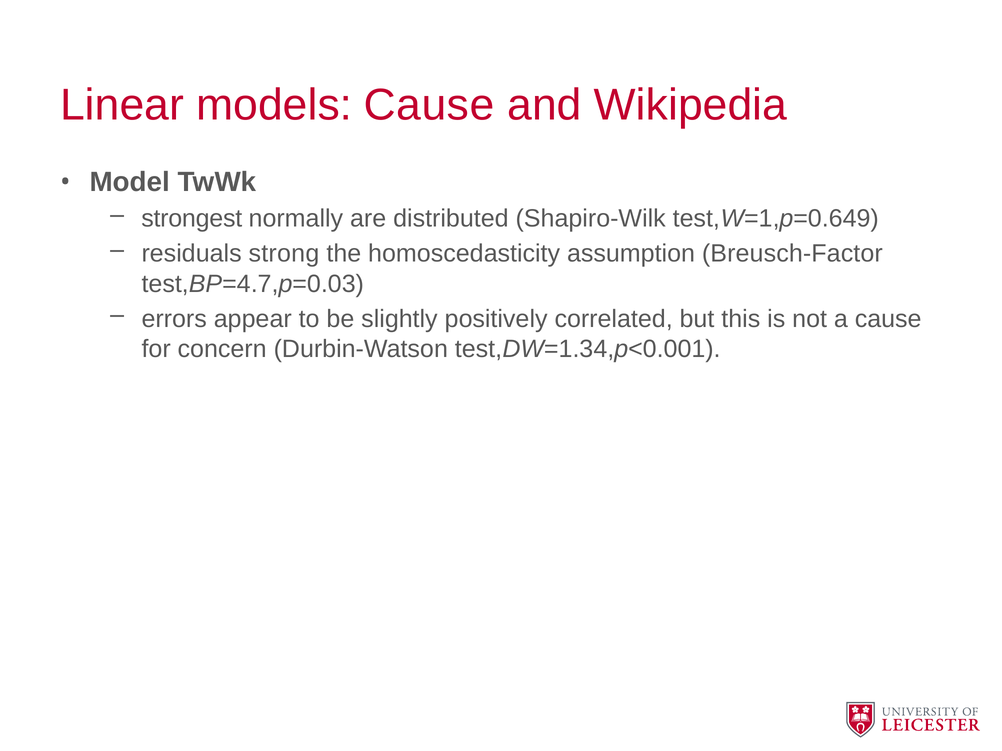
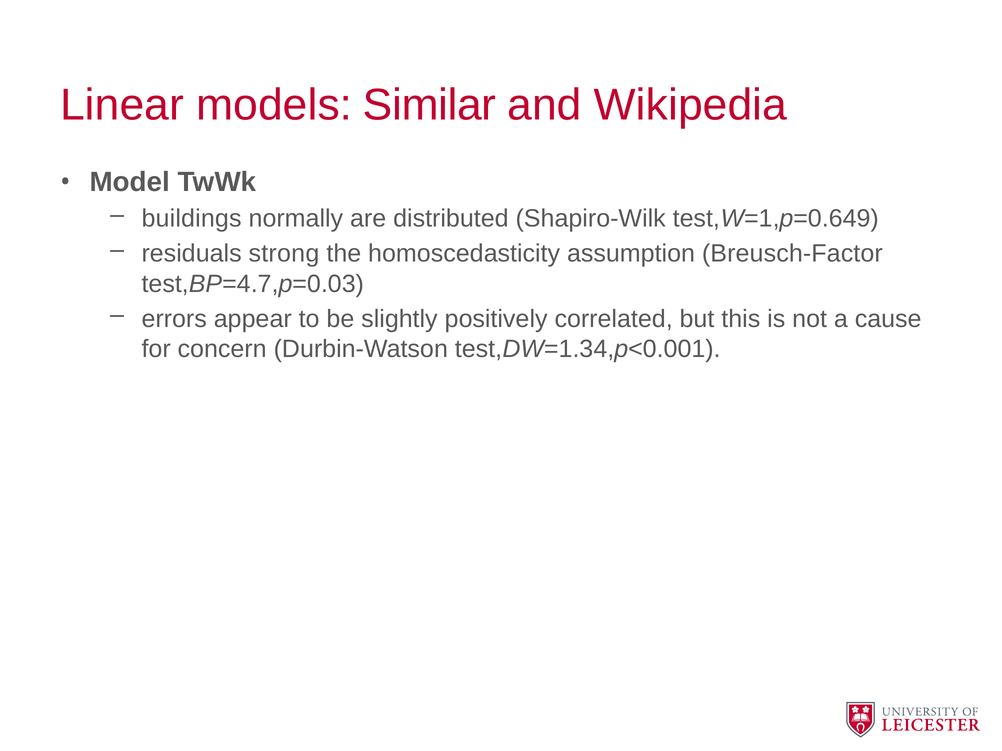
models Cause: Cause -> Similar (430, 105)
strongest: strongest -> buildings (192, 219)
